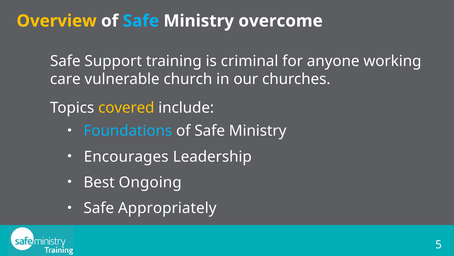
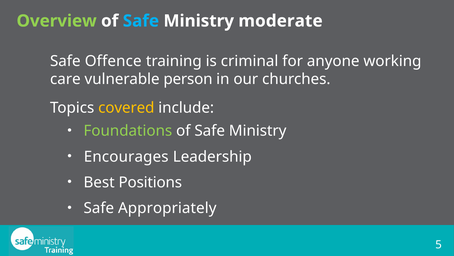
Overview colour: yellow -> light green (57, 21)
overcome: overcome -> moderate (281, 21)
Support: Support -> Offence (113, 61)
church: church -> person (188, 79)
Foundations colour: light blue -> light green (128, 131)
Ongoing: Ongoing -> Positions (150, 182)
